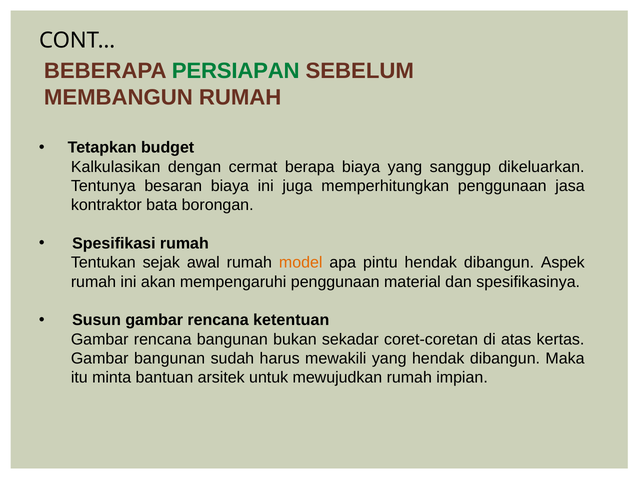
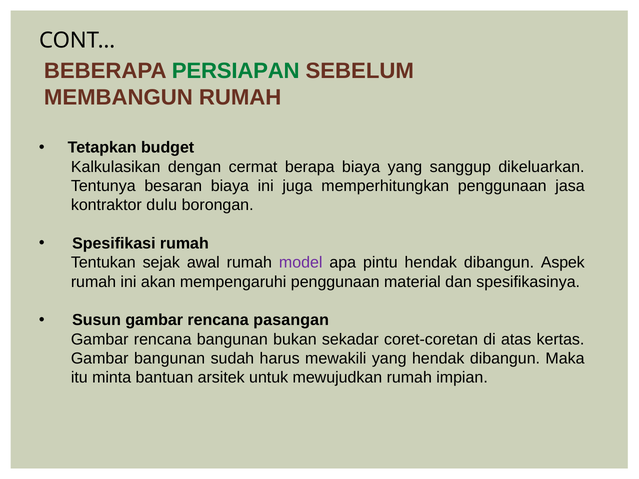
bata: bata -> dulu (162, 205)
model colour: orange -> purple (301, 263)
ketentuan: ketentuan -> pasangan (291, 320)
